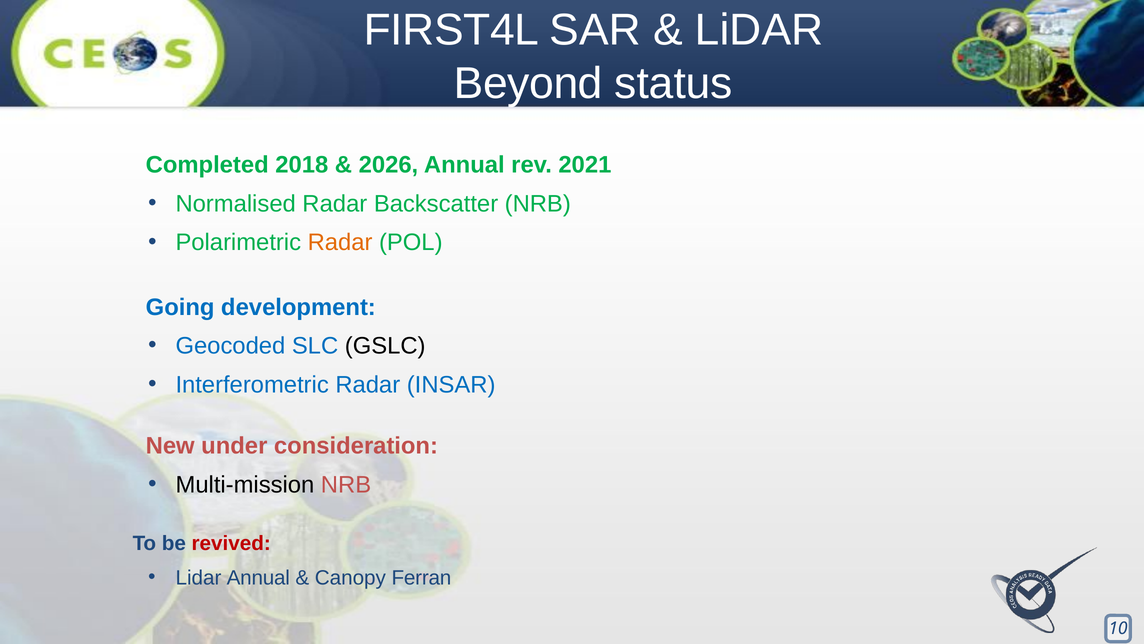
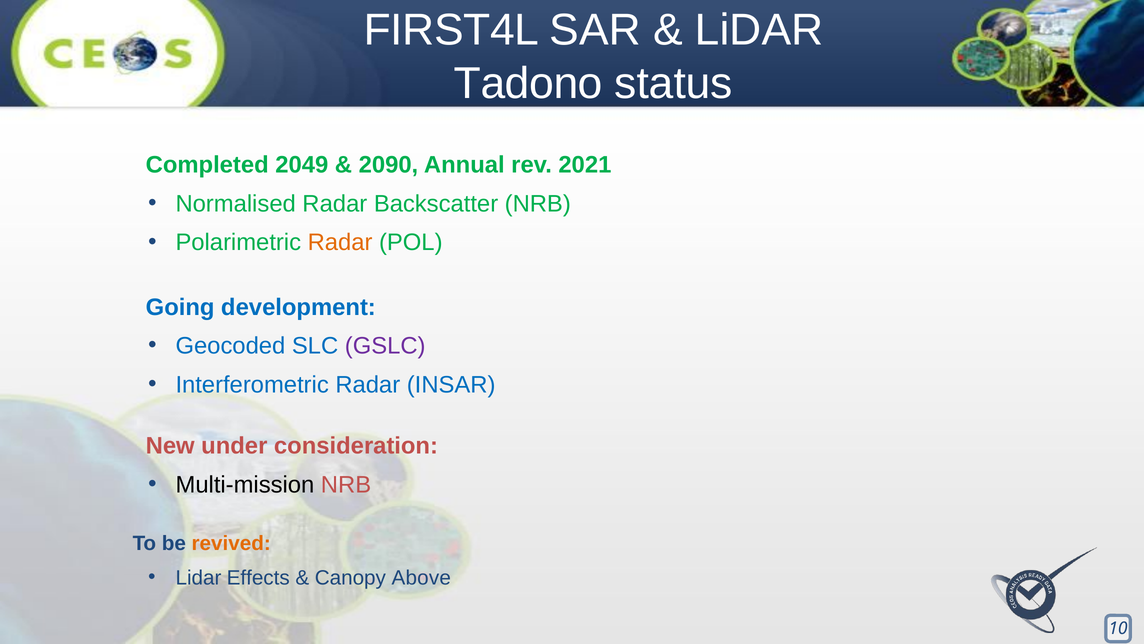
Beyond: Beyond -> Tadono (528, 83)
2018: 2018 -> 2049 (302, 165)
2026: 2026 -> 2090 (388, 165)
GSLC colour: black -> purple (385, 346)
revived colour: red -> orange (231, 543)
Lidar Annual: Annual -> Effects (258, 577)
Ferran: Ferran -> Above (421, 577)
